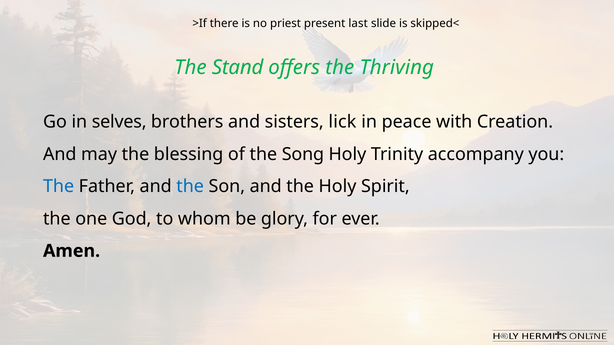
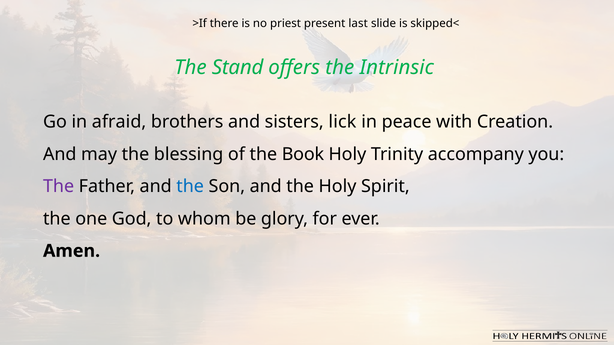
Thriving: Thriving -> Intrinsic (397, 68)
selves: selves -> afraid (119, 122)
Song: Song -> Book (303, 154)
The colour: blue -> purple (59, 187)
